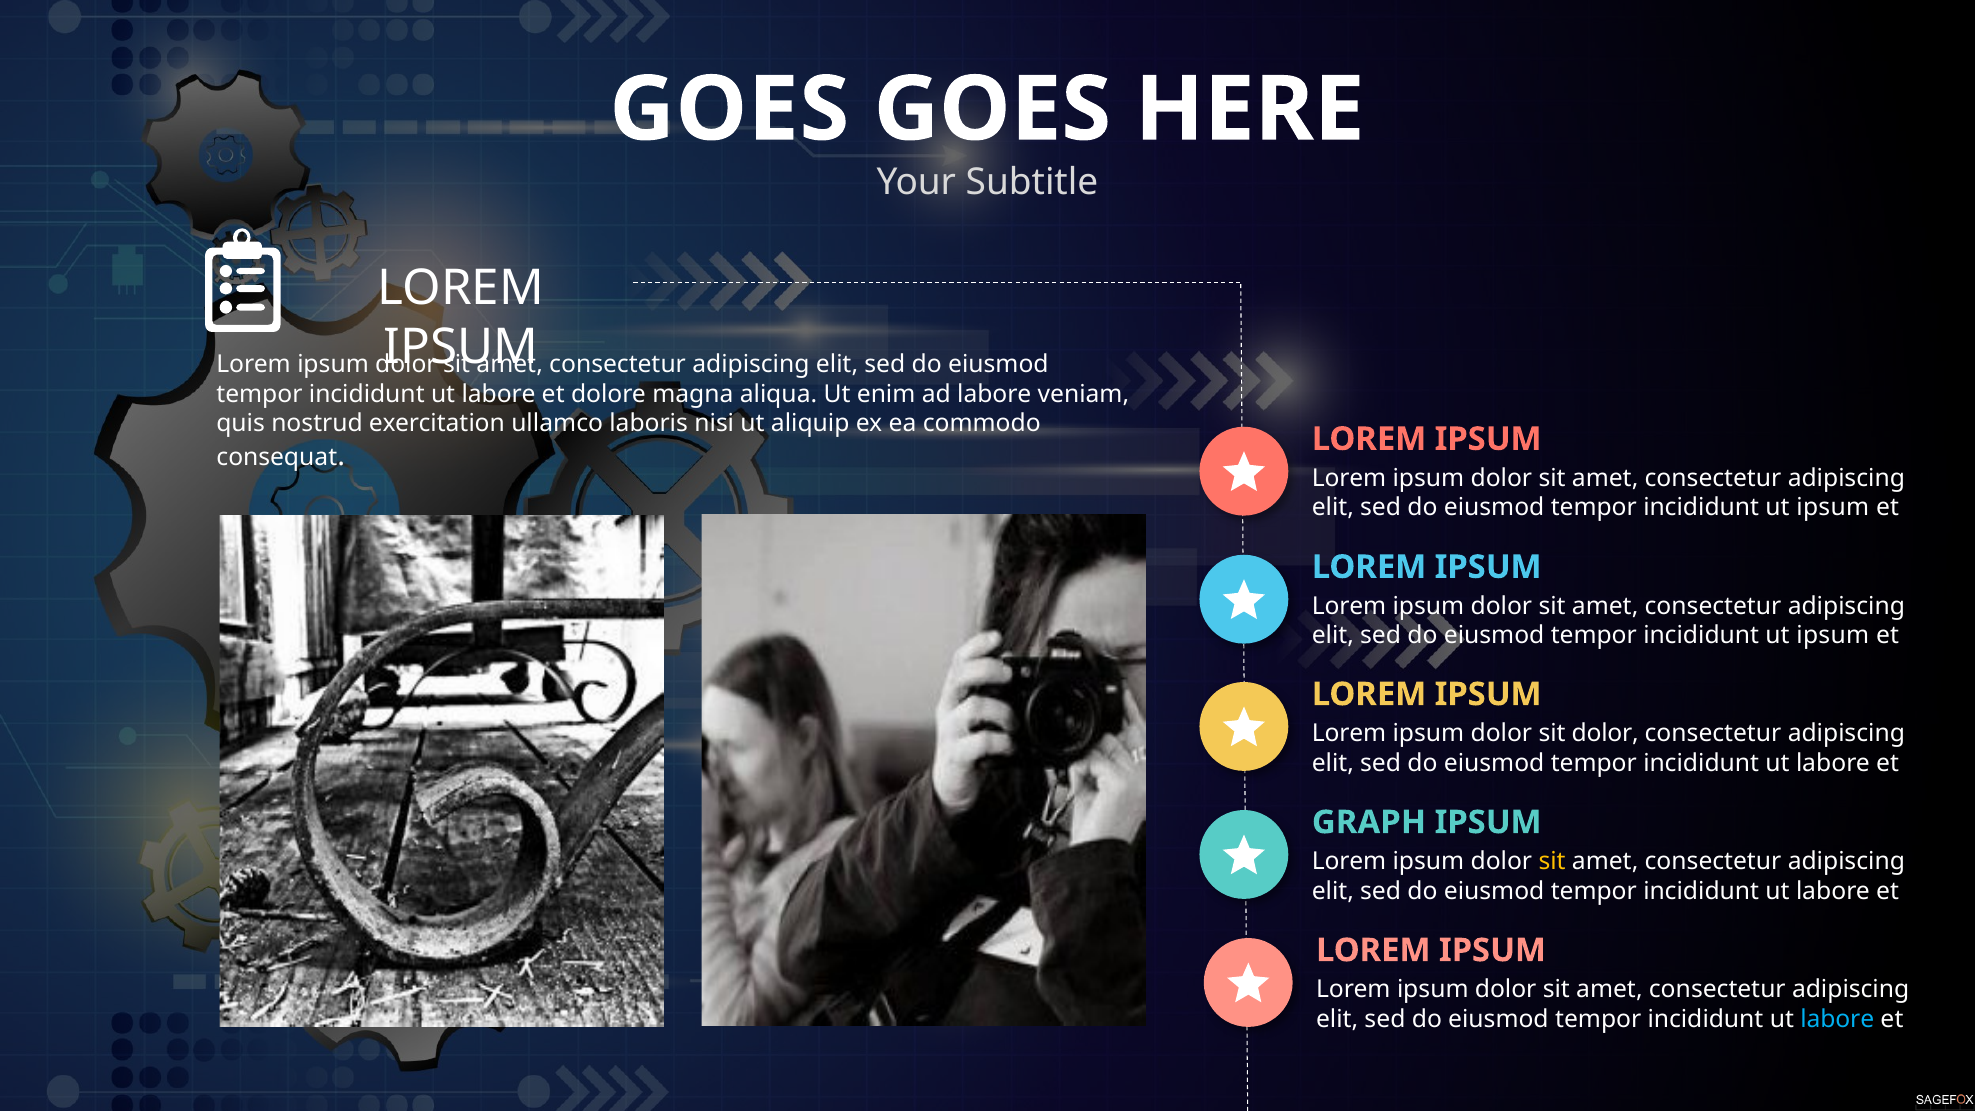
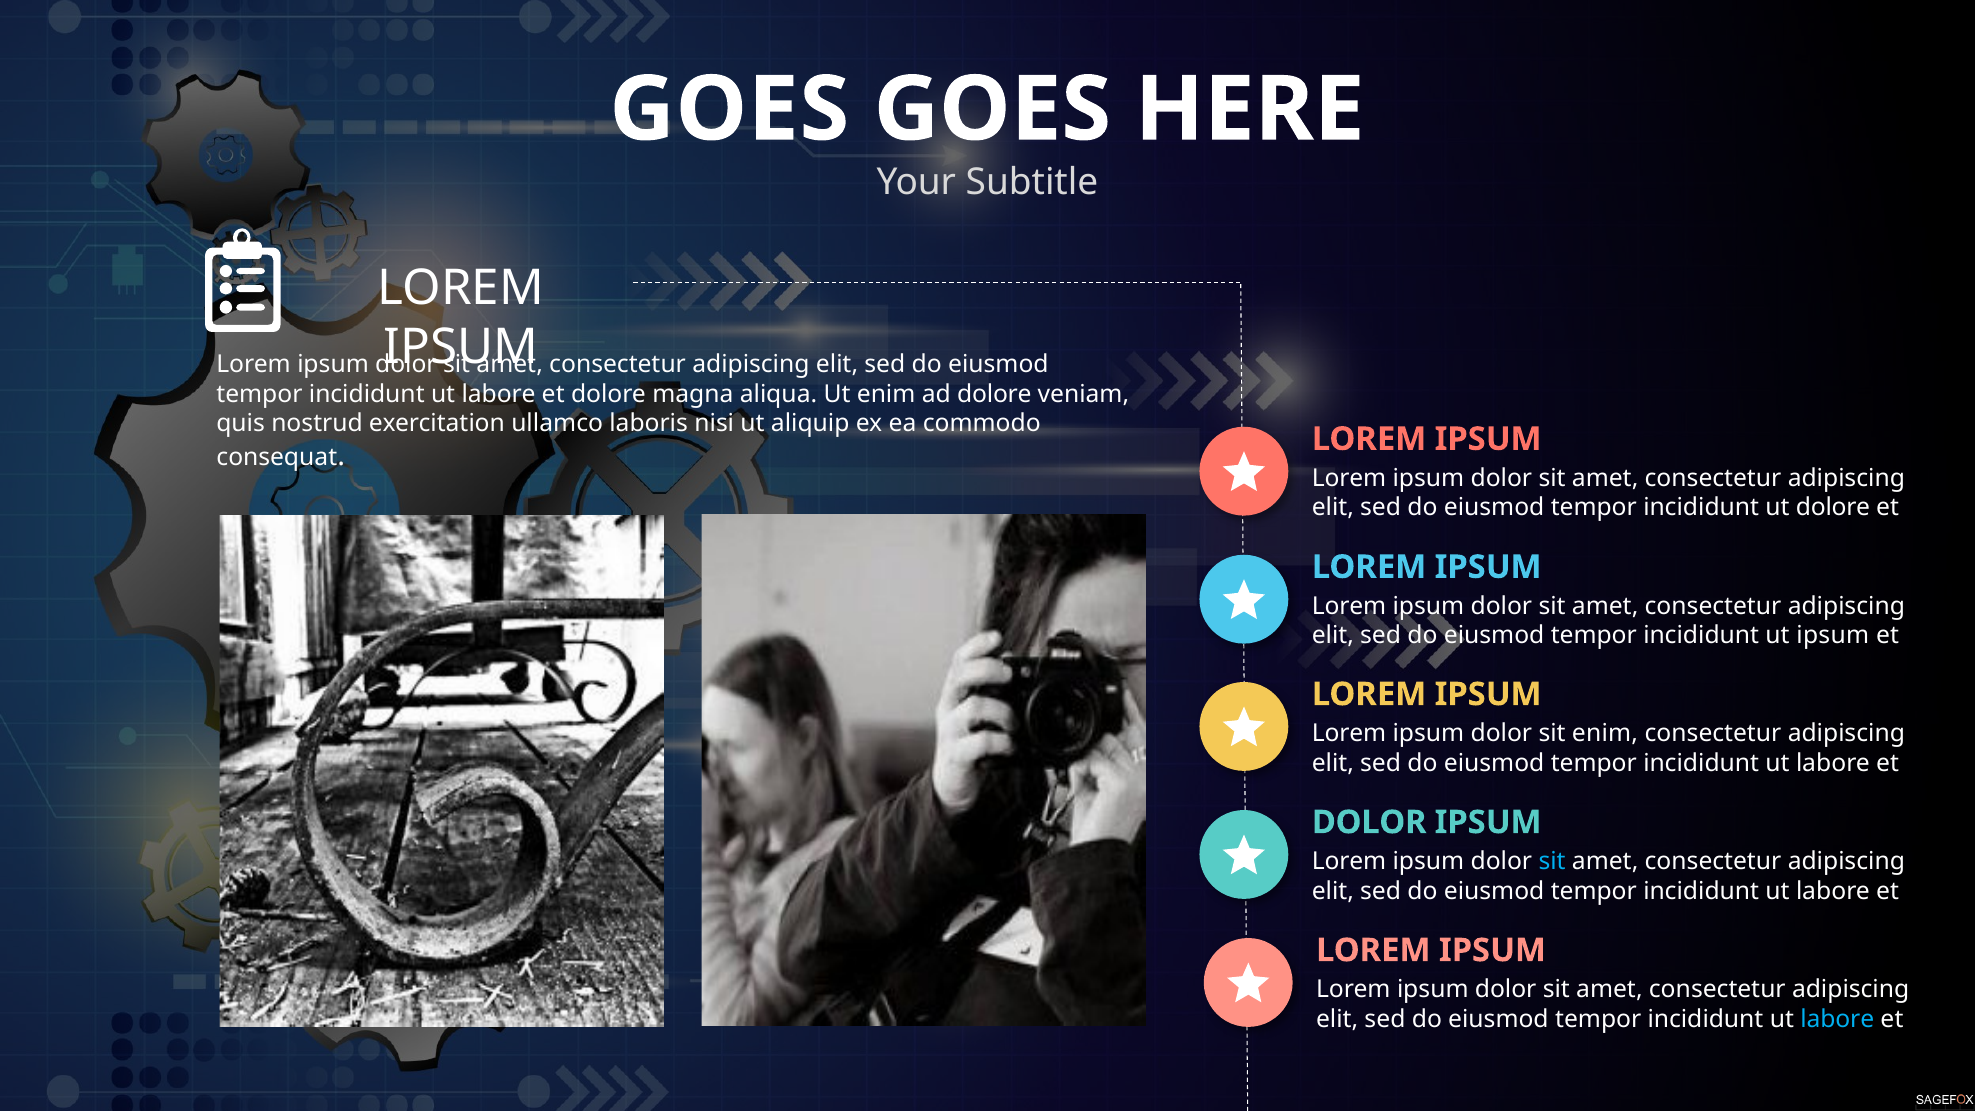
ad labore: labore -> dolore (994, 394)
ipsum: ipsum -> dolore (1833, 508)
sit dolor: dolor -> enim (1605, 733)
GRAPH: GRAPH -> DOLOR (1369, 822)
sit colour: yellow -> light blue (1552, 861)
